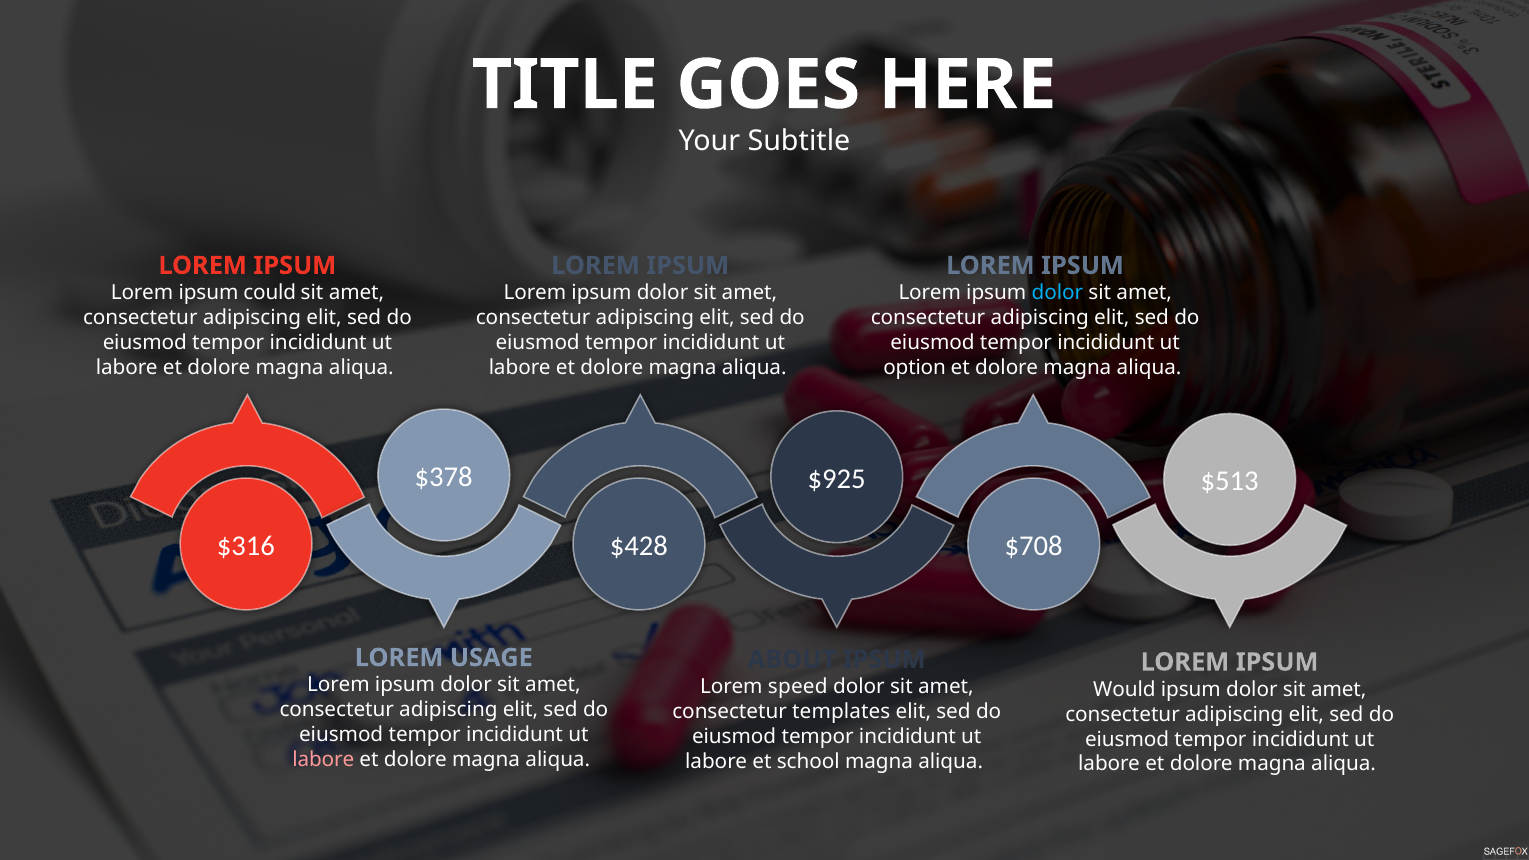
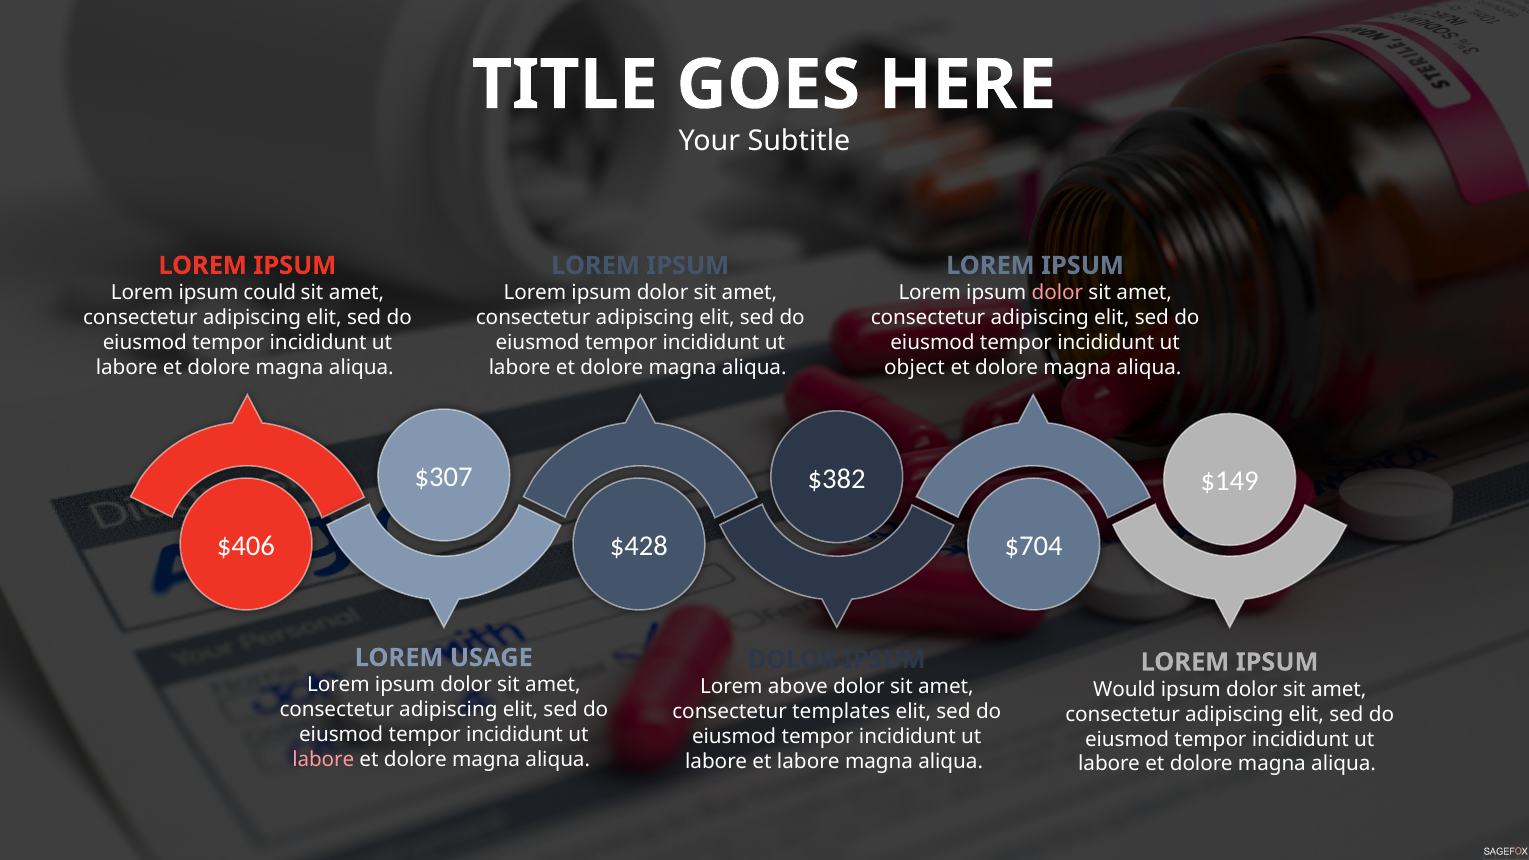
dolor colour: light blue -> pink (1057, 293)
option: option -> object (914, 368)
$378: $378 -> $307 (444, 477)
$925: $925 -> $382 (837, 479)
$513: $513 -> $149 (1230, 481)
$316: $316 -> $406 (246, 546)
$708: $708 -> $704 (1034, 546)
ABOUT: ABOUT -> DOLOR (792, 660)
speed: speed -> above (798, 687)
et school: school -> labore (808, 762)
